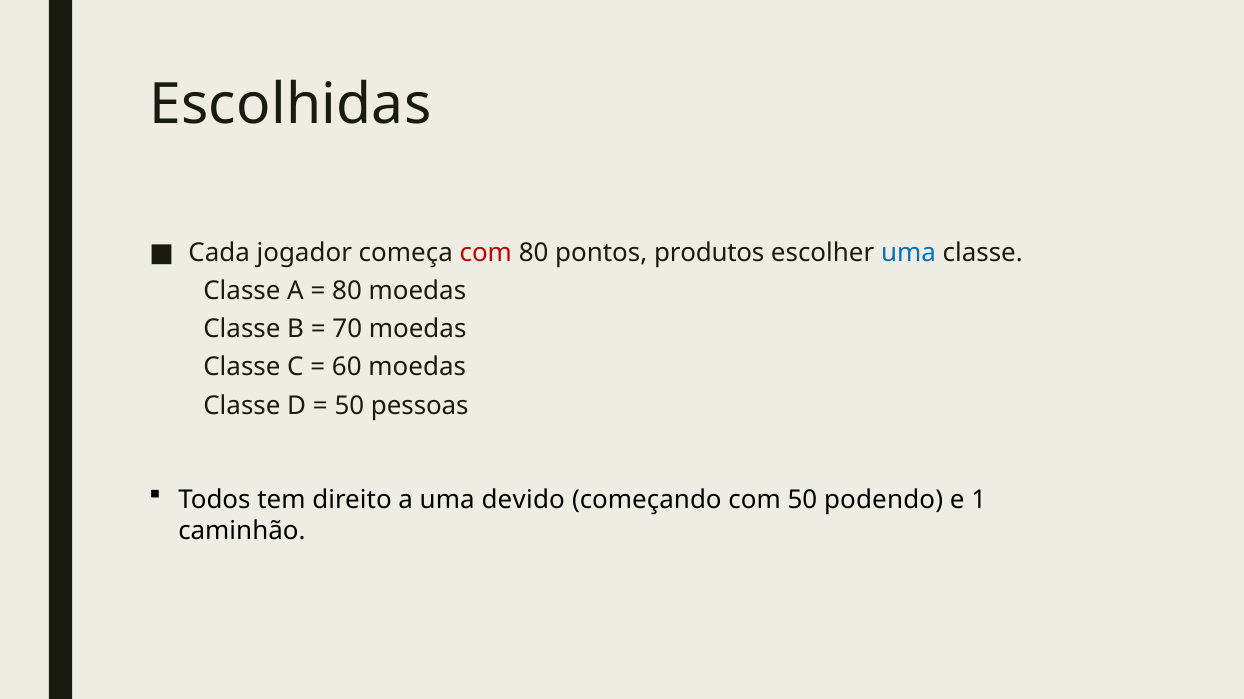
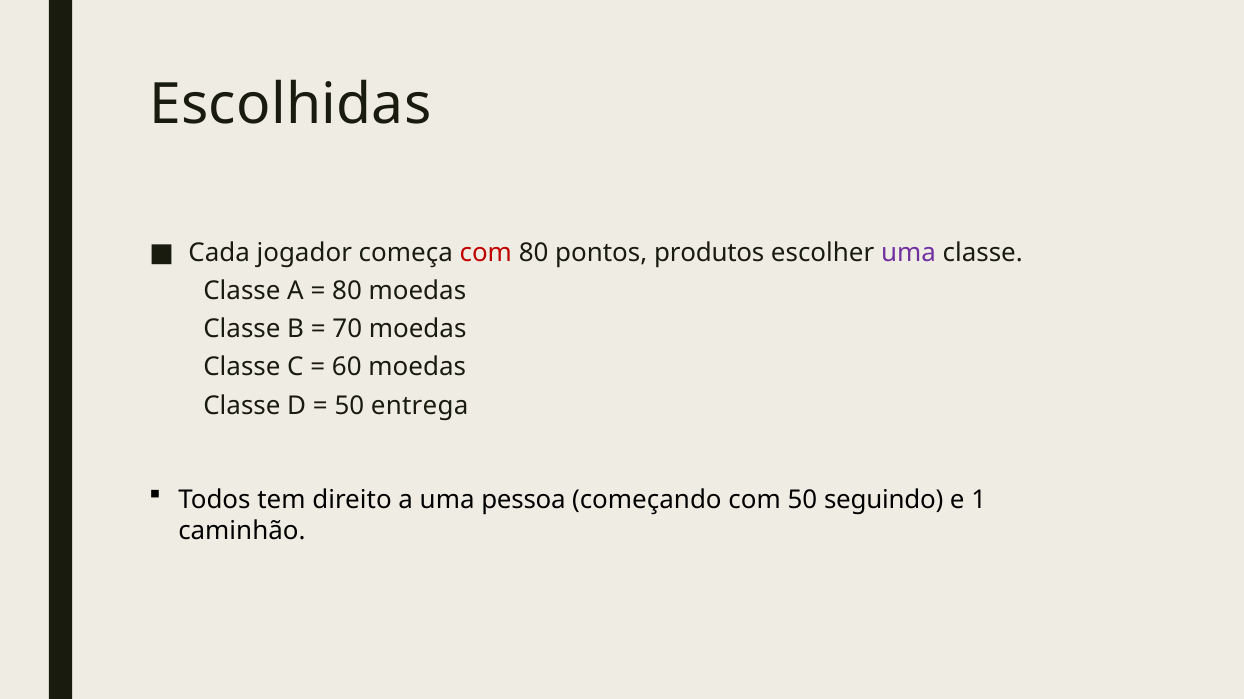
uma colour: blue -> purple (908, 253)
pessoas: pessoas -> entrega (420, 406)
devido: devido -> pessoa (523, 500)
podendo: podendo -> seguindo (884, 500)
